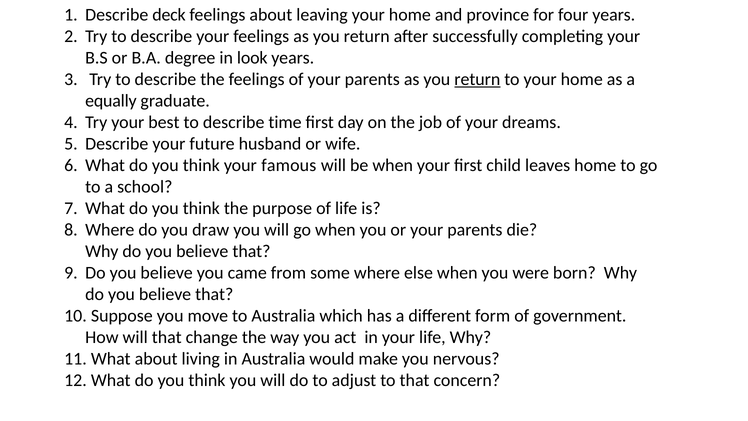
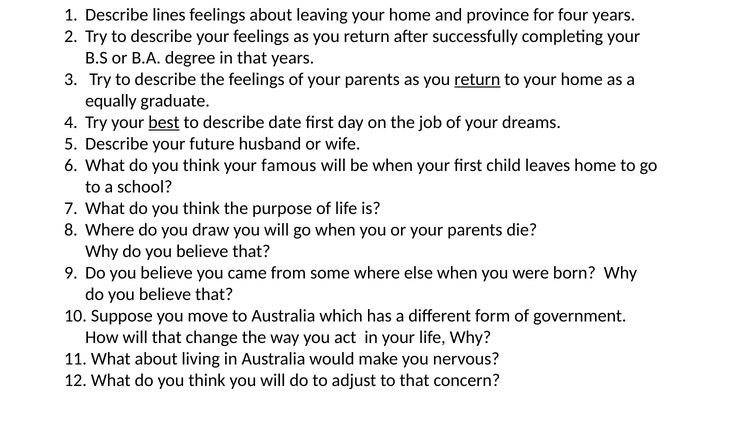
deck: deck -> lines (169, 15)
in look: look -> that (252, 58)
best underline: none -> present (164, 122)
time: time -> date (285, 122)
